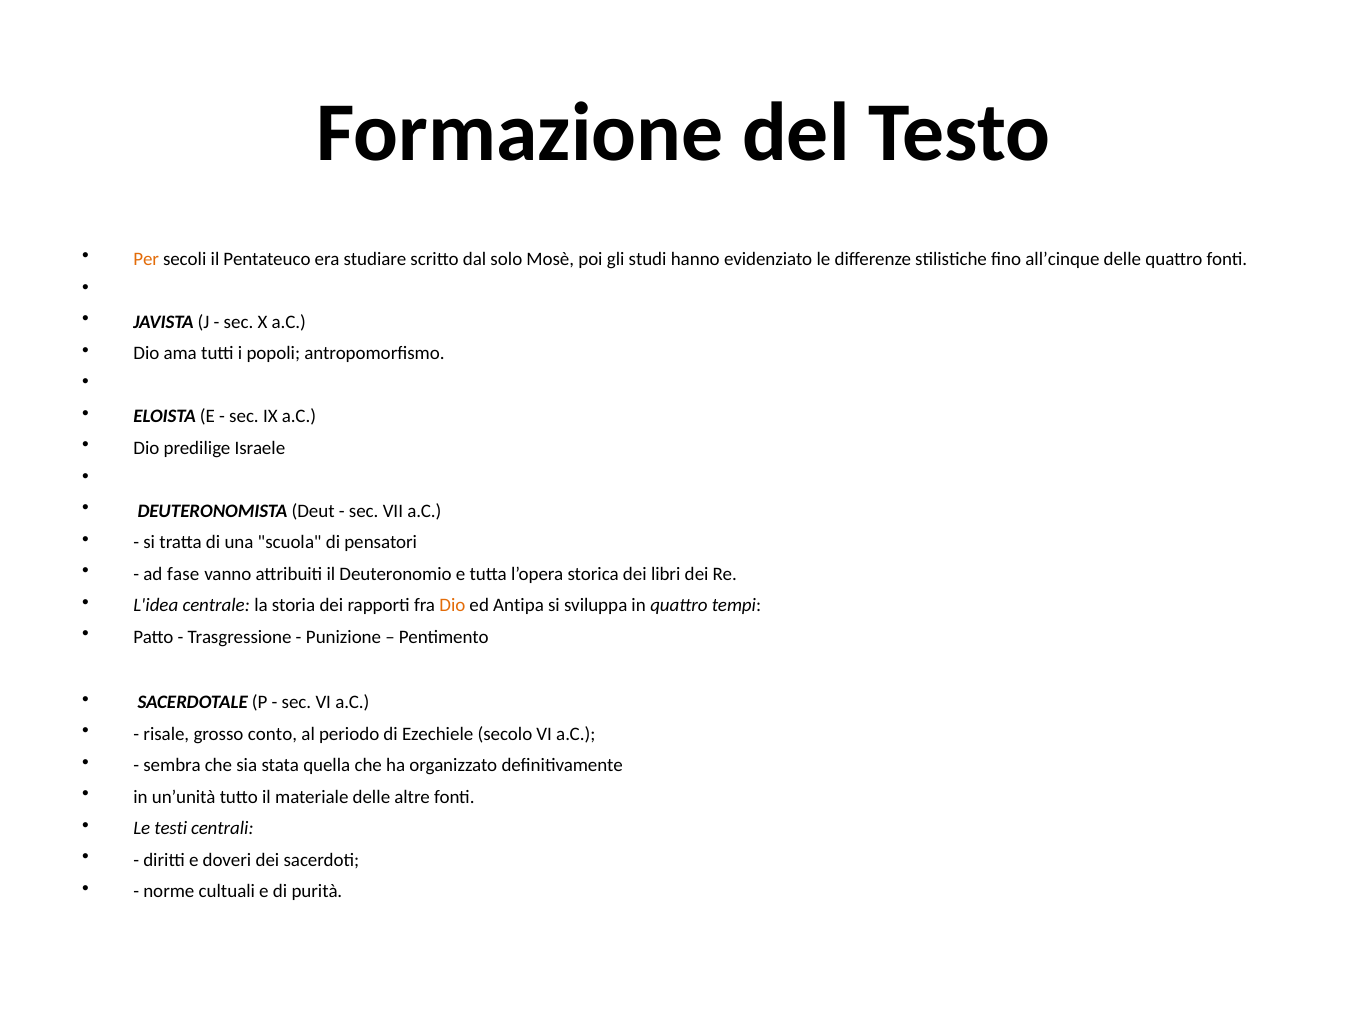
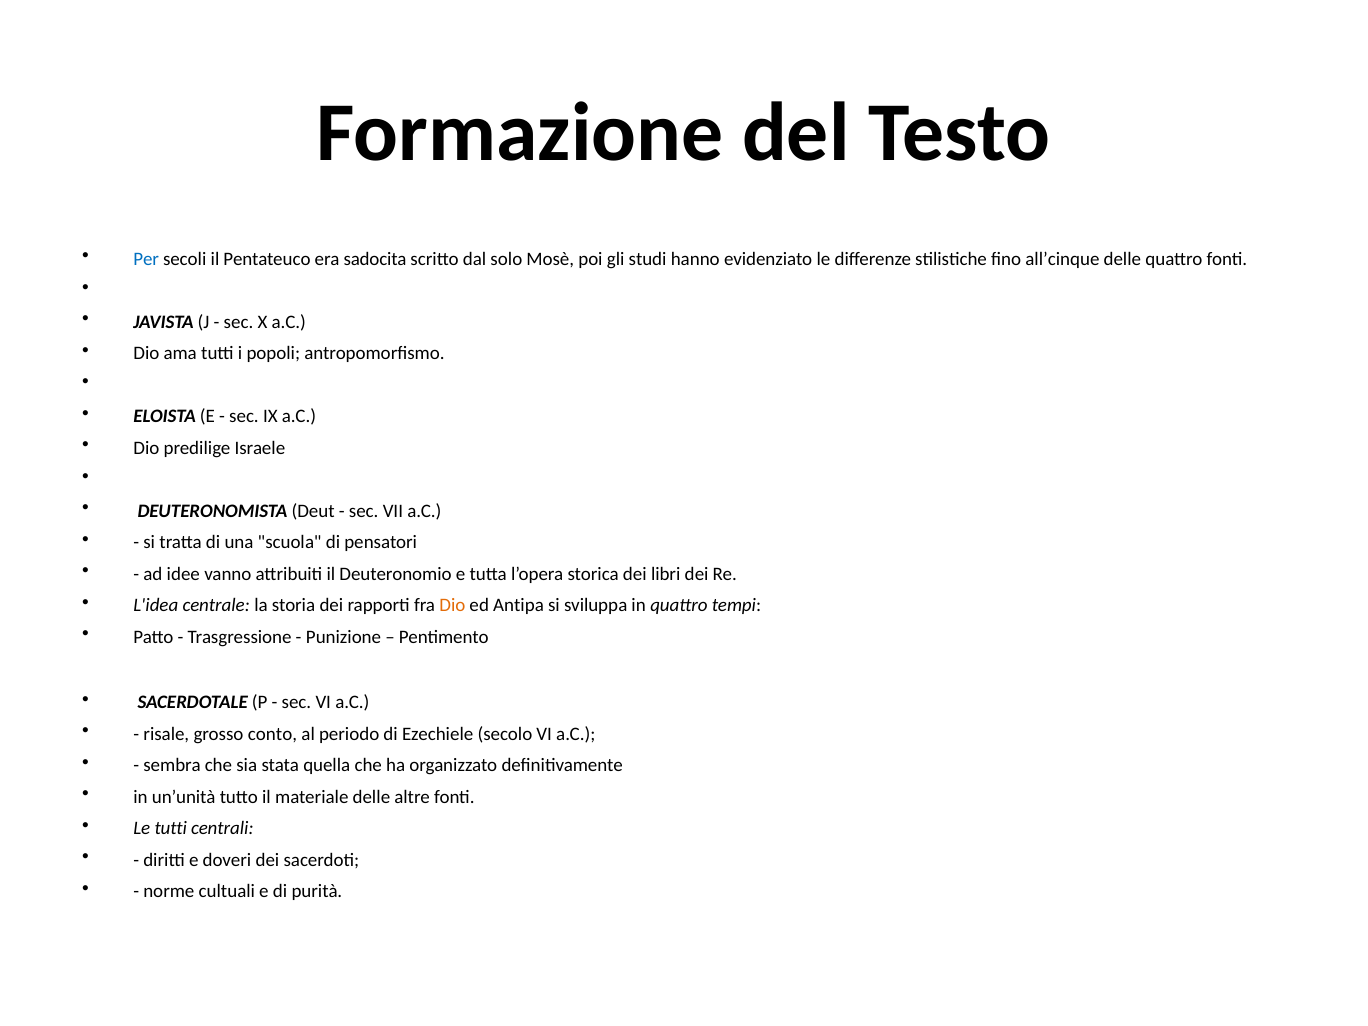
Per colour: orange -> blue (146, 259)
studiare: studiare -> sadocita (375, 259)
fase: fase -> idee (183, 574)
Le testi: testi -> tutti (171, 828)
